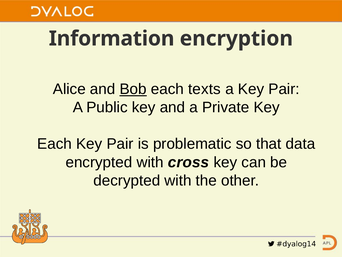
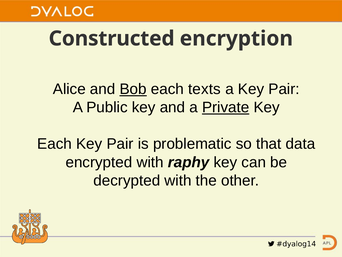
Information: Information -> Constructed (112, 38)
Private underline: none -> present (226, 107)
cross: cross -> raphy (189, 162)
